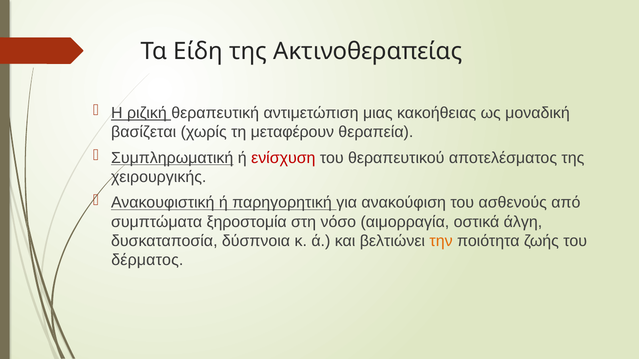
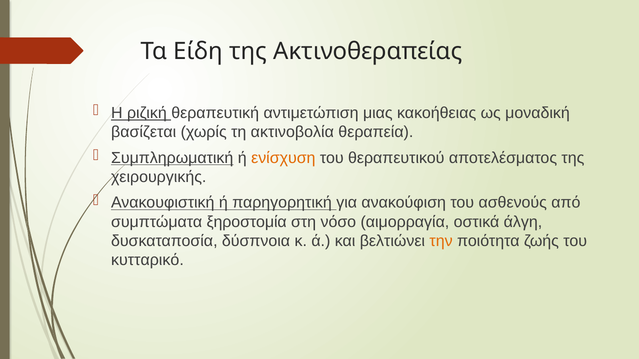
μεταφέρουν: μεταφέρουν -> ακτινοβολία (292, 132)
ενίσχυση colour: red -> orange (283, 158)
δέρματος: δέρματος -> κυτταρικό (147, 260)
